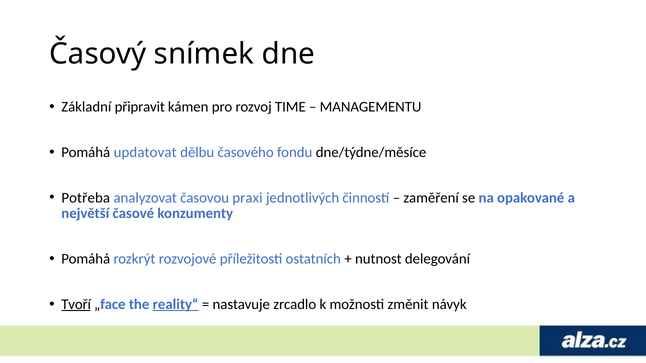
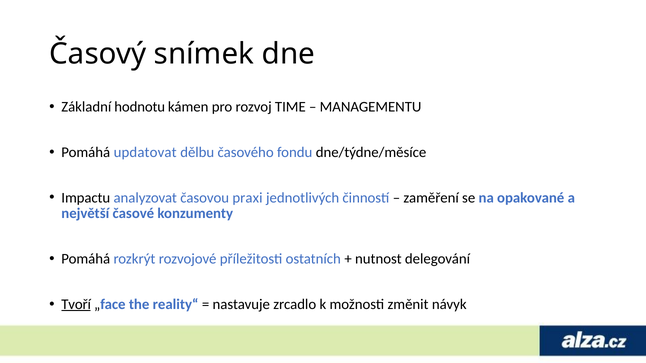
připravit: připravit -> hodnotu (140, 107)
Potřeba: Potřeba -> Impactu (86, 198)
reality“ underline: present -> none (176, 305)
